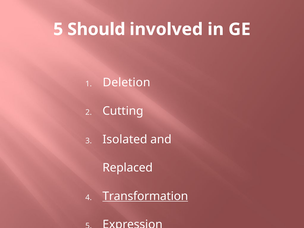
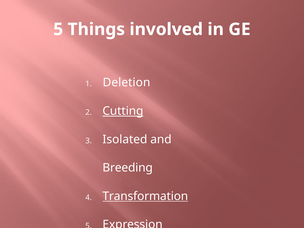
Should: Should -> Things (96, 29)
Cutting underline: none -> present (123, 111)
Replaced: Replaced -> Breeding (128, 168)
